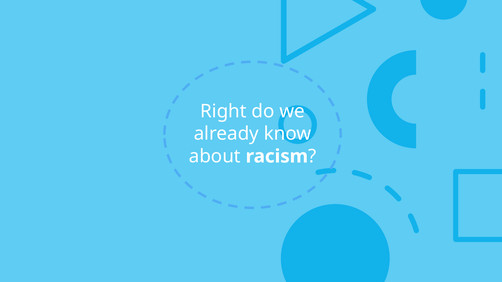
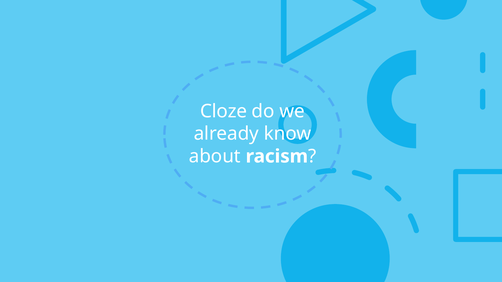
Right: Right -> Cloze (224, 111)
